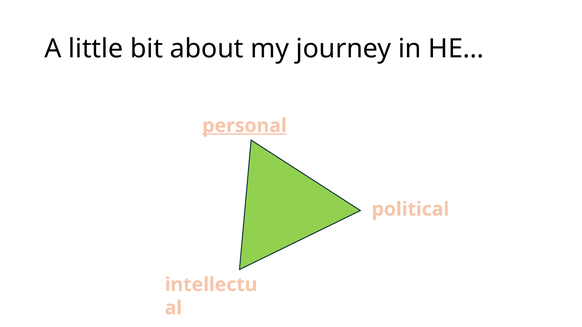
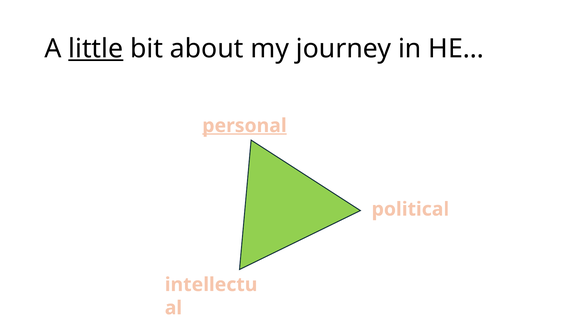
little underline: none -> present (96, 49)
